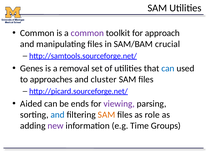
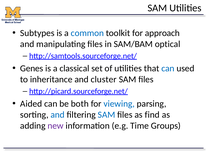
Common: Common -> Subtypes (37, 33)
common colour: purple -> blue (87, 33)
crucial: crucial -> optical (168, 44)
removal: removal -> classical (74, 68)
approaches: approaches -> inheritance (51, 80)
ends: ends -> both (80, 104)
viewing colour: purple -> blue (119, 104)
SAM colour: orange -> blue (107, 115)
role: role -> find (152, 115)
